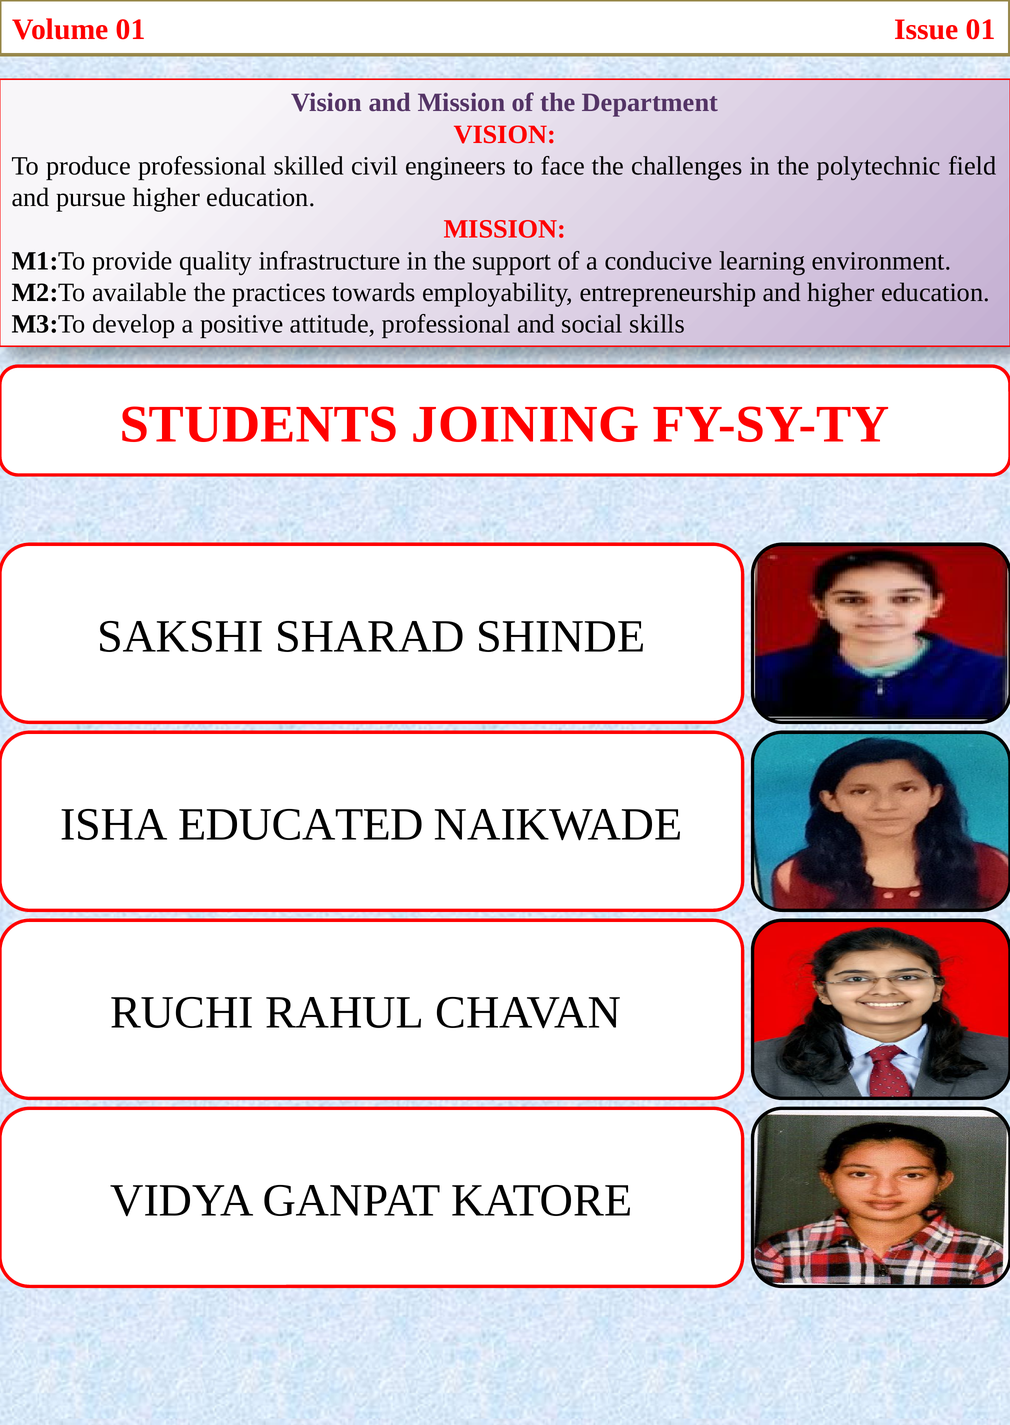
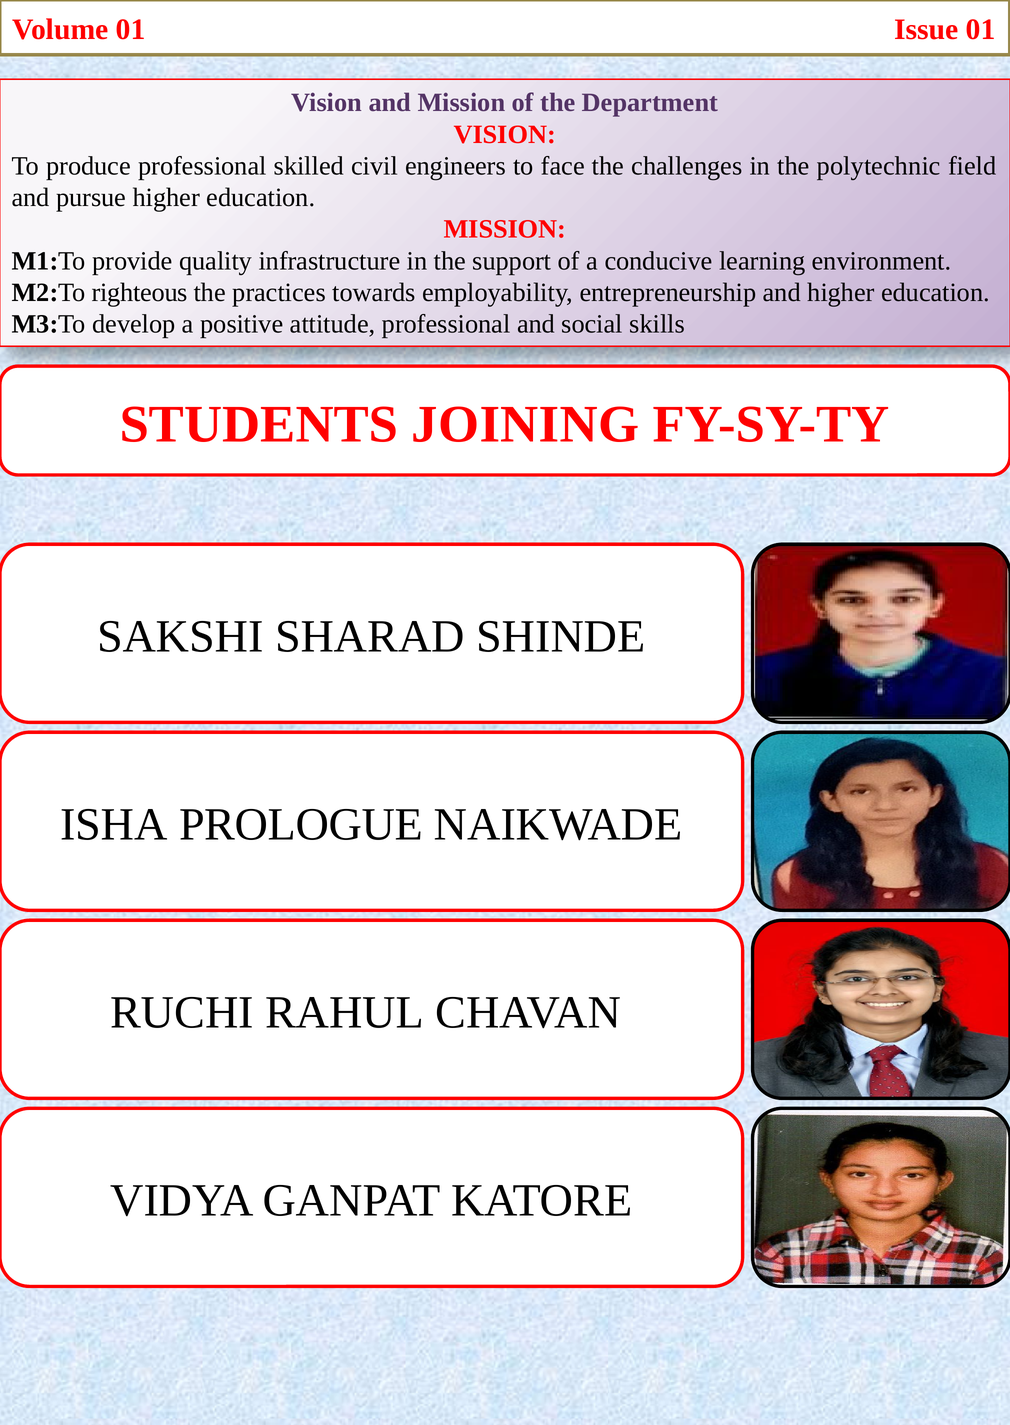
available: available -> righteous (140, 293)
EDUCATED: EDUCATED -> PROLOGUE (301, 825)
